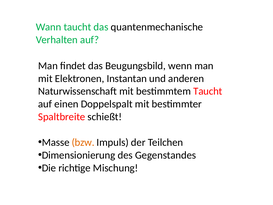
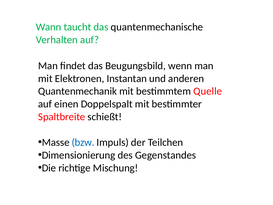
Naturwissenschaft: Naturwissenschaft -> Quantenmechanik (78, 91)
bestimmtem Taucht: Taucht -> Quelle (208, 91)
bzw colour: orange -> blue (83, 142)
